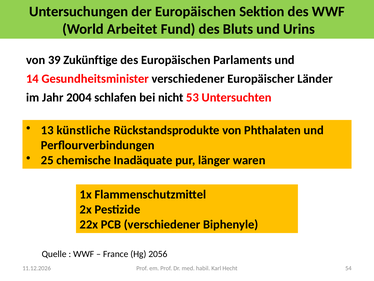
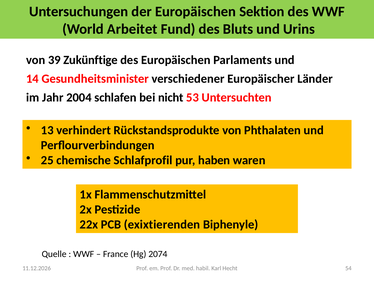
künstliche: künstliche -> verhindert (84, 130)
Inadäquate: Inadäquate -> Schlafprofil (143, 160)
länger: länger -> haben (214, 160)
PCB verschiedener: verschiedener -> exixtierenden (162, 224)
2056: 2056 -> 2074 (158, 254)
